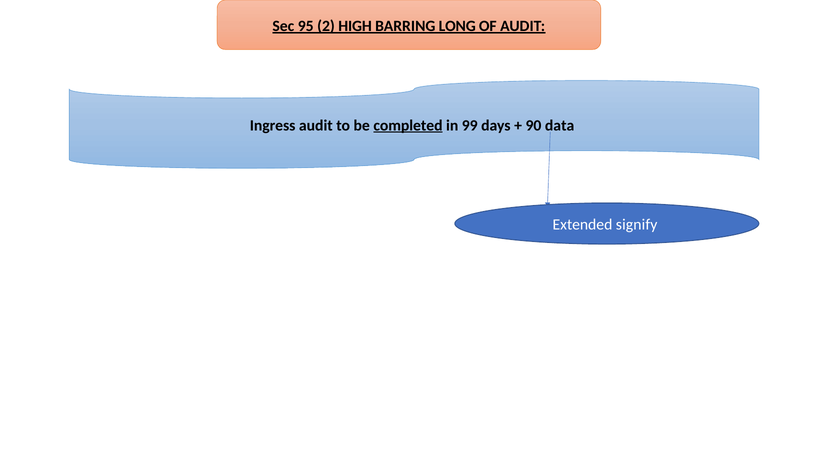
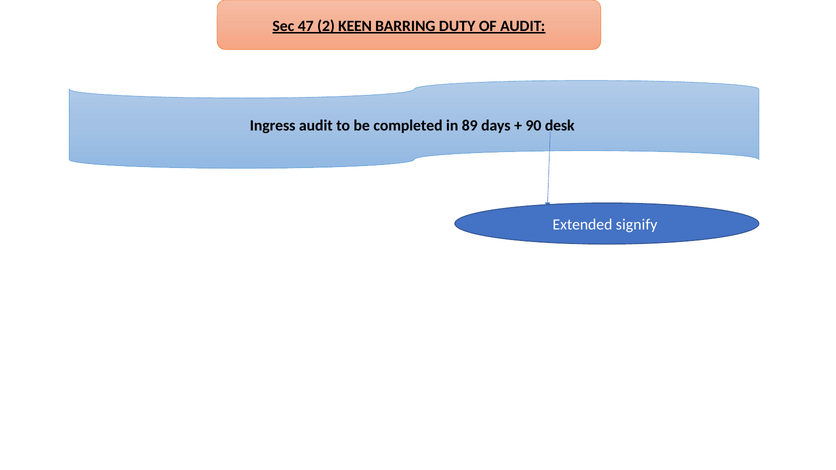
95: 95 -> 47 (306, 26)
HIGH: HIGH -> KEEN (355, 26)
LONG: LONG -> DUTY (457, 26)
completed underline: present -> none (408, 126)
99: 99 -> 89 (470, 126)
data: data -> desk (560, 126)
